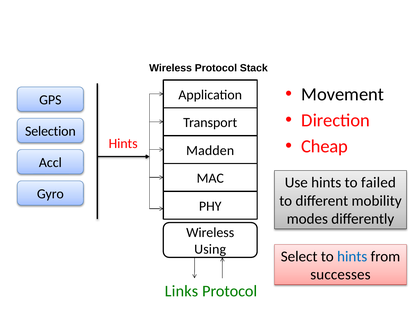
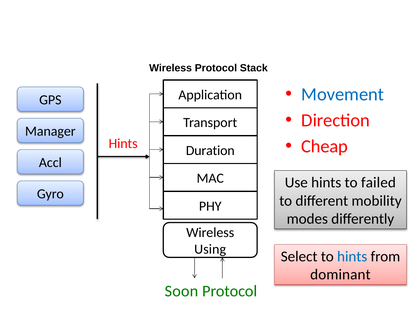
Movement colour: black -> blue (343, 94)
Selection: Selection -> Manager (50, 131)
Madden: Madden -> Duration (210, 150)
successes: successes -> dominant (340, 274)
Links: Links -> Soon (181, 291)
